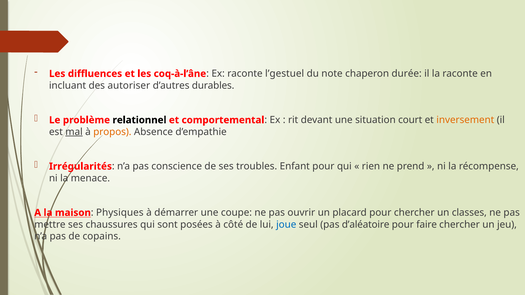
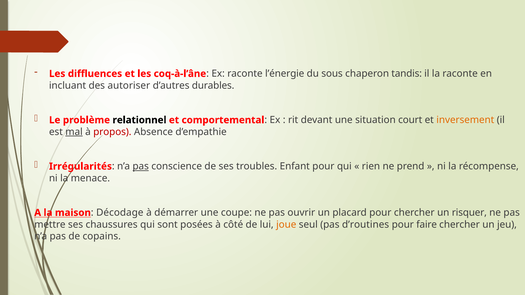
l’gestuel: l’gestuel -> l’énergie (285, 74)
note: note -> sous (332, 74)
durée: durée -> tandis (407, 74)
propos colour: orange -> red (112, 132)
pas underline: none -> present (141, 167)
Physiques: Physiques -> Décodage (120, 213)
classes: classes -> risquer (469, 213)
joue colour: blue -> orange (286, 225)
d’aléatoire: d’aléatoire -> d’routines (366, 225)
